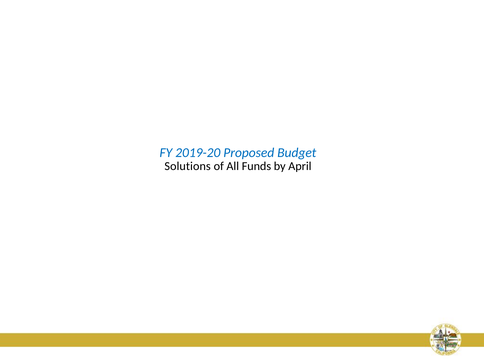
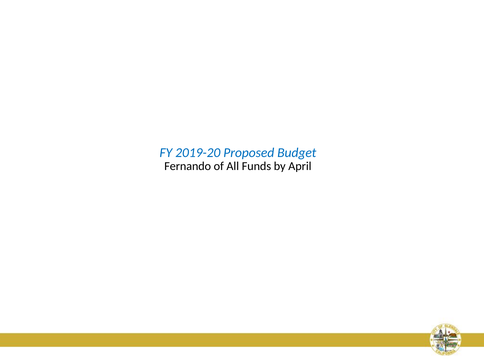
Solutions: Solutions -> Fernando (188, 166)
